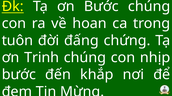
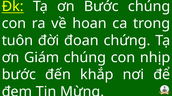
đấng: đấng -> đoan (81, 41)
Trinh: Trinh -> Giám (42, 58)
